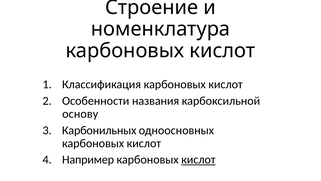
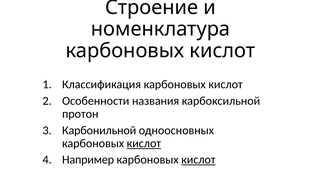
основу: основу -> протон (80, 114)
Карбонильных: Карбонильных -> Карбонильной (99, 130)
кислот underline: none -> present (144, 143)
